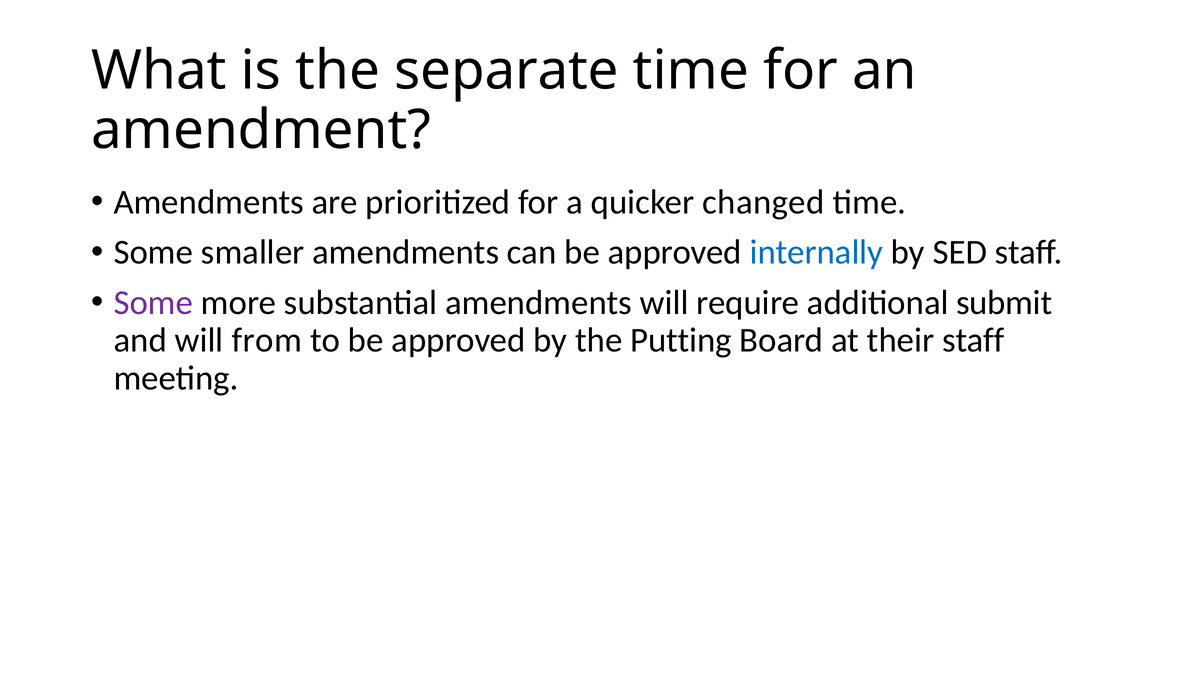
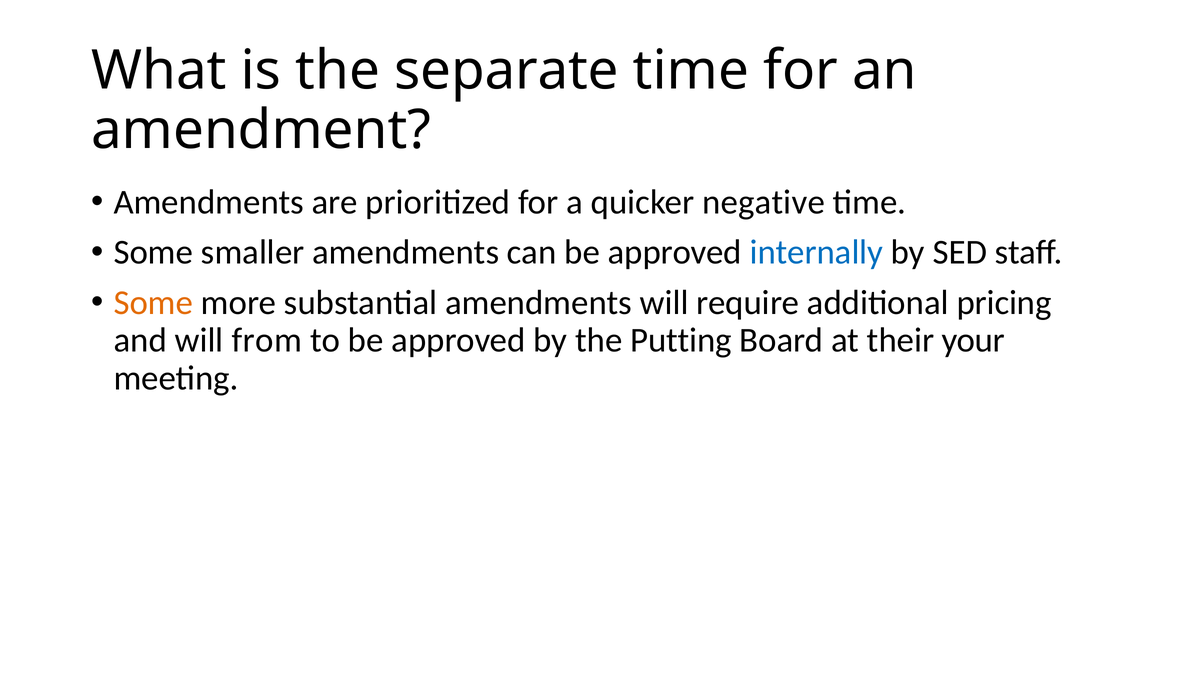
changed: changed -> negative (763, 202)
Some colour: purple -> orange (153, 303)
submit: submit -> pricing (1004, 303)
their staff: staff -> your (973, 340)
